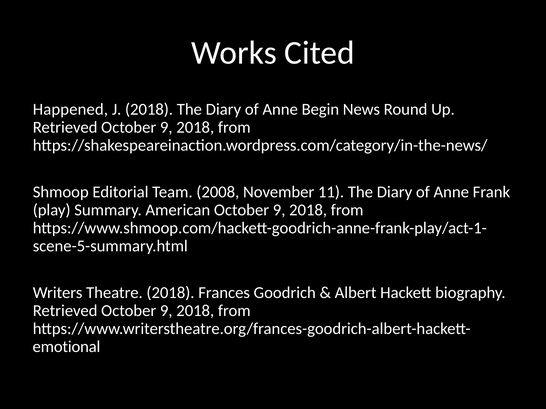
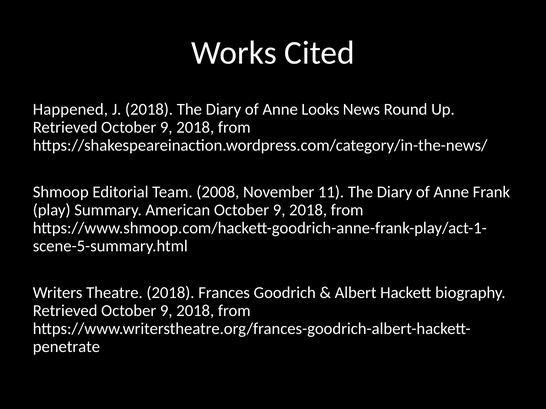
Begin: Begin -> Looks (320, 109)
emotional: emotional -> penetrate (66, 347)
